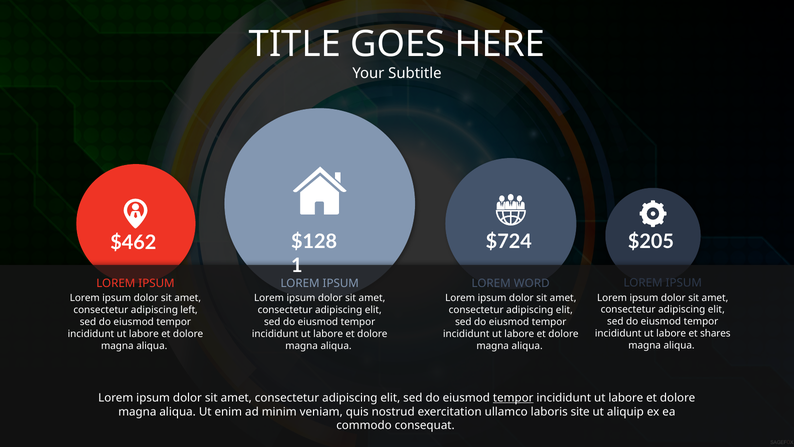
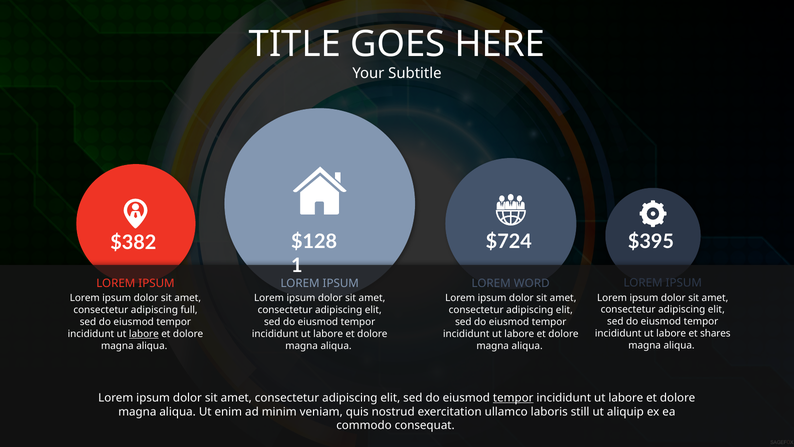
$205: $205 -> $395 (651, 241)
$462: $462 -> $382 (133, 242)
left: left -> full (189, 310)
labore underline: none -> present (144, 334)
site: site -> still (580, 411)
